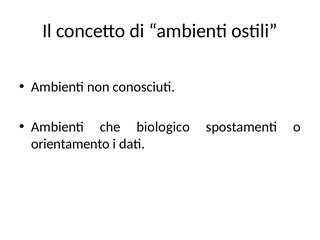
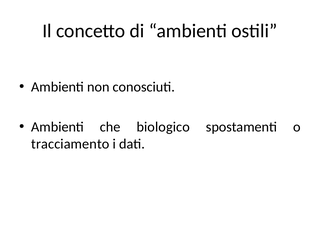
orientamento: orientamento -> tracciamento (70, 144)
